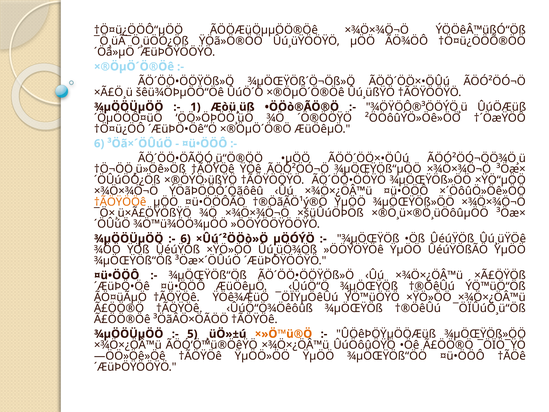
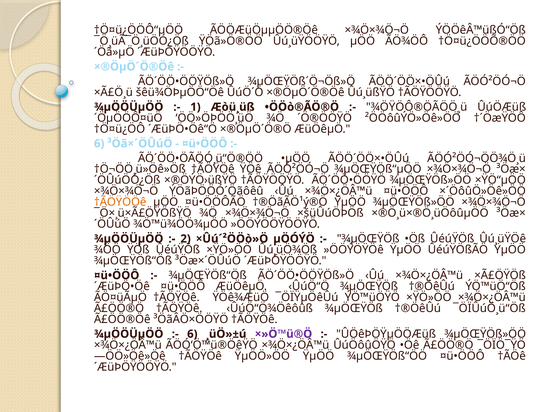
¾ÖŸÖÔ®³ÖÖÝÖ¸ü: ¾ÖŸÖÔ®³ÖÖÝÖ¸ü -> ¾ÖŸÖÔ®ÖÃÖÖ¸ü (417, 107)
6: 6 -> 2 (186, 239)
³ÖãÂÖ×ÖÃÖÖ: ³ÖãÂÖ×ÖÃÖÖ -> ³ÖãÂÖ×ÖÖŸÖ (191, 319)
5: 5 -> 6 (192, 334)
×»Ö™ü®Ö colour: orange -> purple (284, 334)
